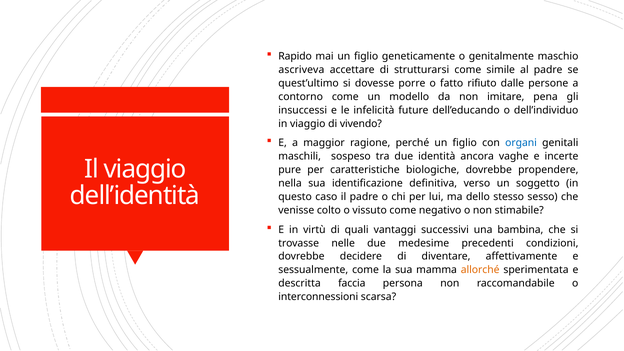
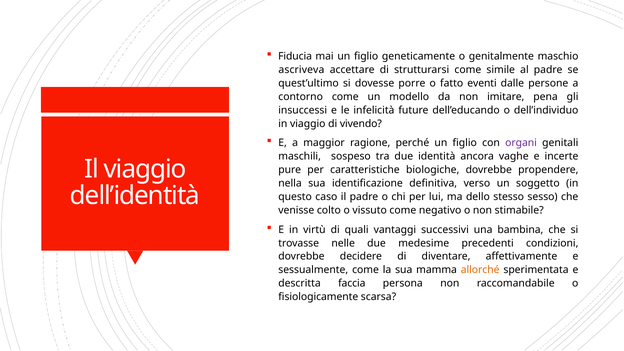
Rapido: Rapido -> Fiducia (295, 56)
rifiuto: rifiuto -> eventi (482, 83)
organi colour: blue -> purple (521, 143)
interconnessioni: interconnessioni -> fisiologicamente (318, 297)
